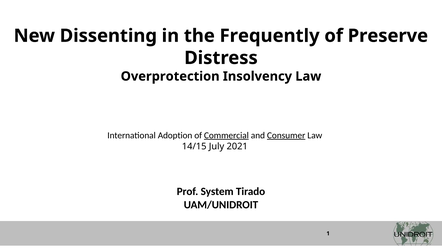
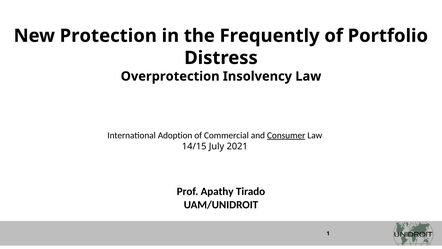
Dissenting: Dissenting -> Protection (108, 36)
Preserve: Preserve -> Portfolio (388, 36)
Commercial underline: present -> none (226, 135)
System: System -> Apathy (217, 191)
